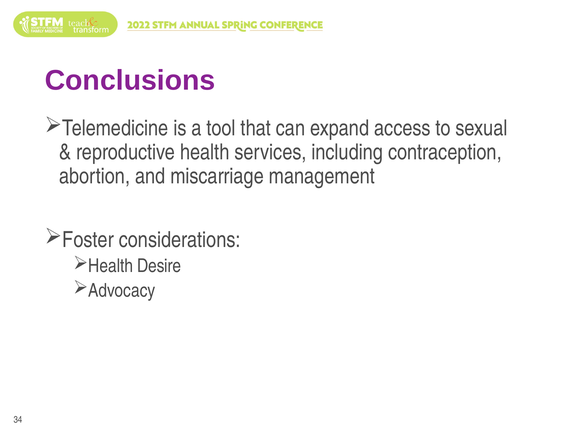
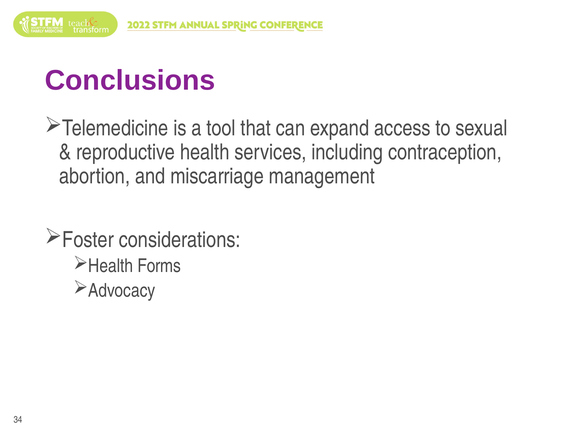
Desire: Desire -> Forms (159, 266)
